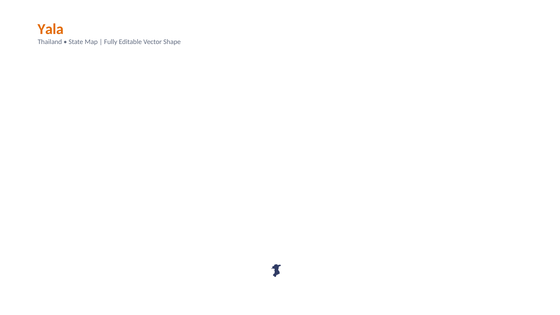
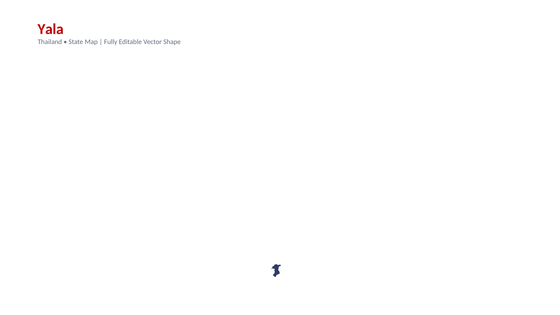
Yala colour: orange -> red (51, 29)
